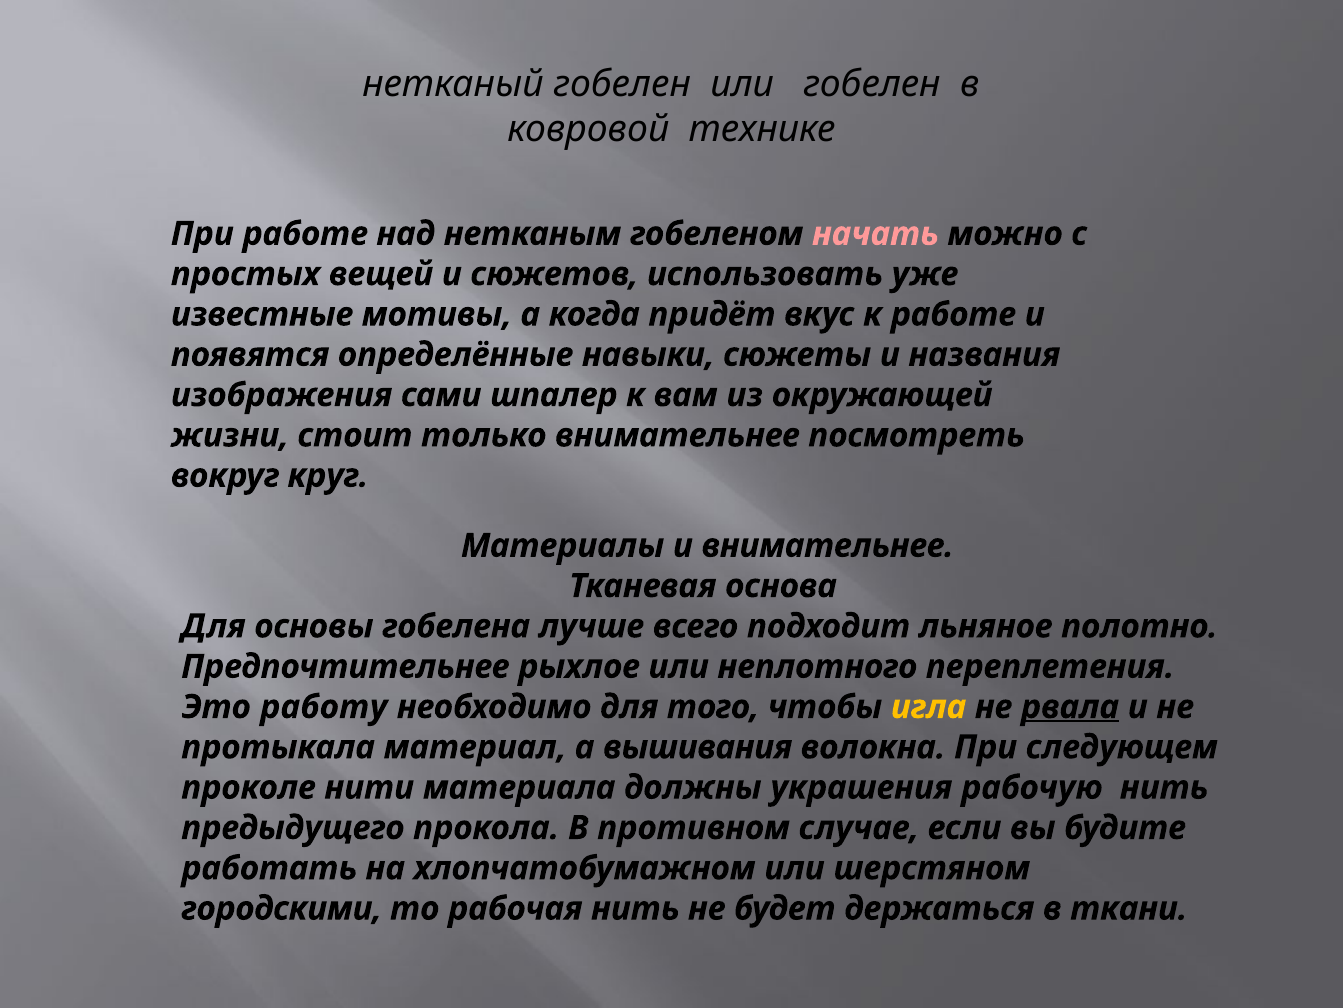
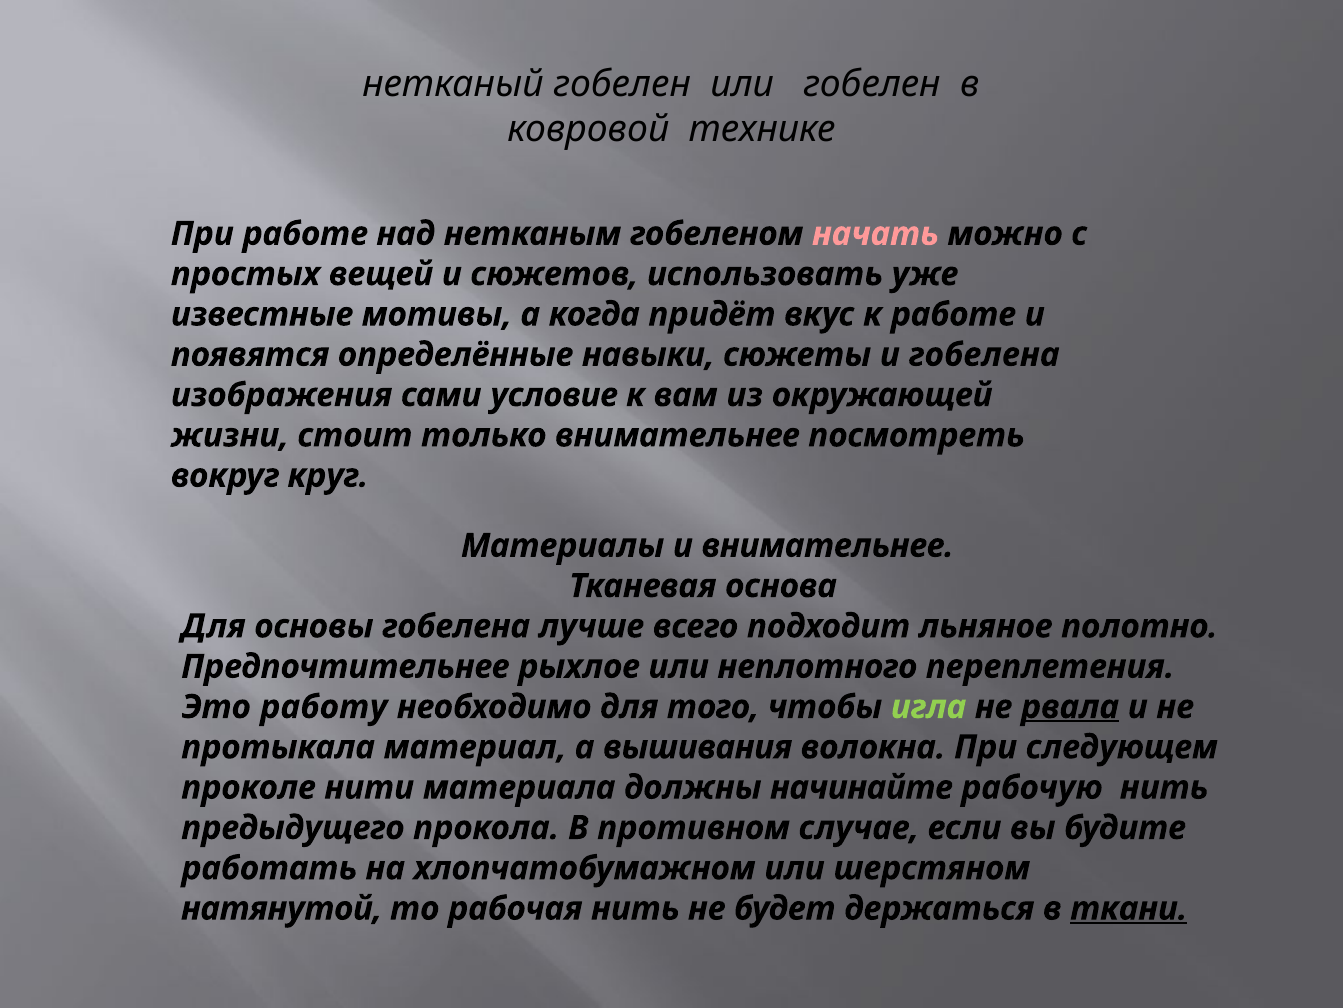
и названия: названия -> гобелена (984, 354)
шпалер: шпалер -> условие (554, 395)
игла colour: yellow -> light green (929, 706)
украшения: украшения -> начинайте (861, 787)
городскими: городскими -> натянутой (282, 908)
ткани underline: none -> present (1129, 908)
